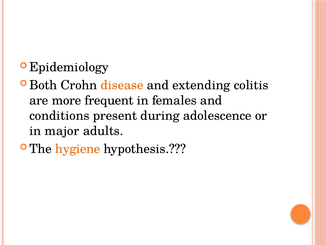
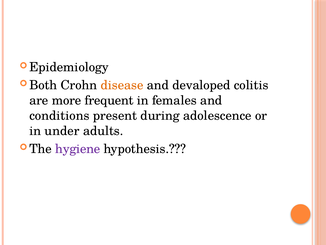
extending: extending -> devaloped (201, 85)
major: major -> under (62, 131)
hygiene colour: orange -> purple (78, 149)
